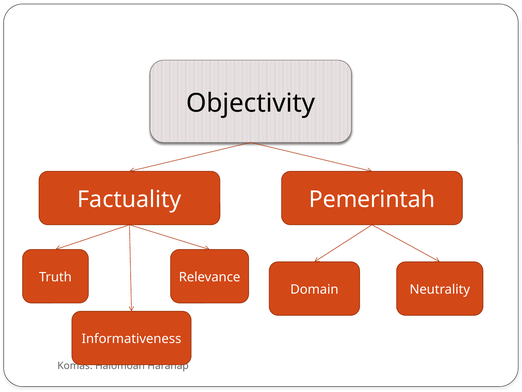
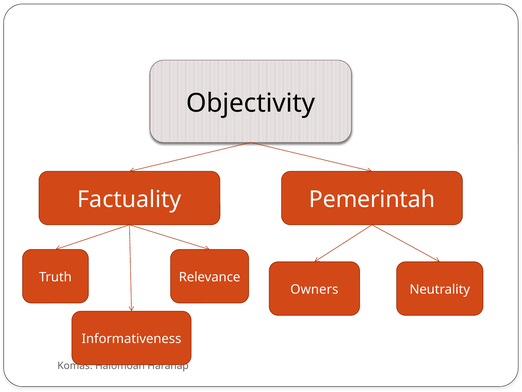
Domain: Domain -> Owners (314, 289)
